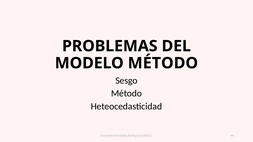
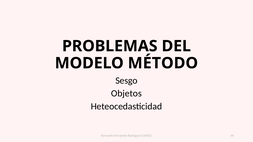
Método: Método -> Objetos (126, 94)
